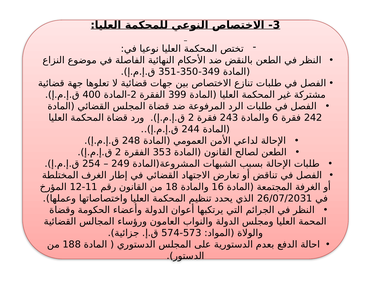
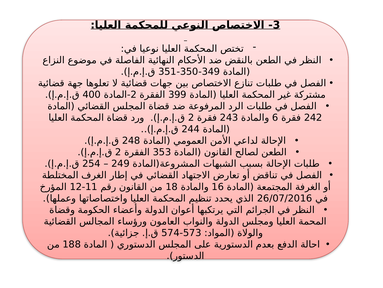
26/07/2031: 26/07/2031 -> 26/07/2016 (285, 198)
